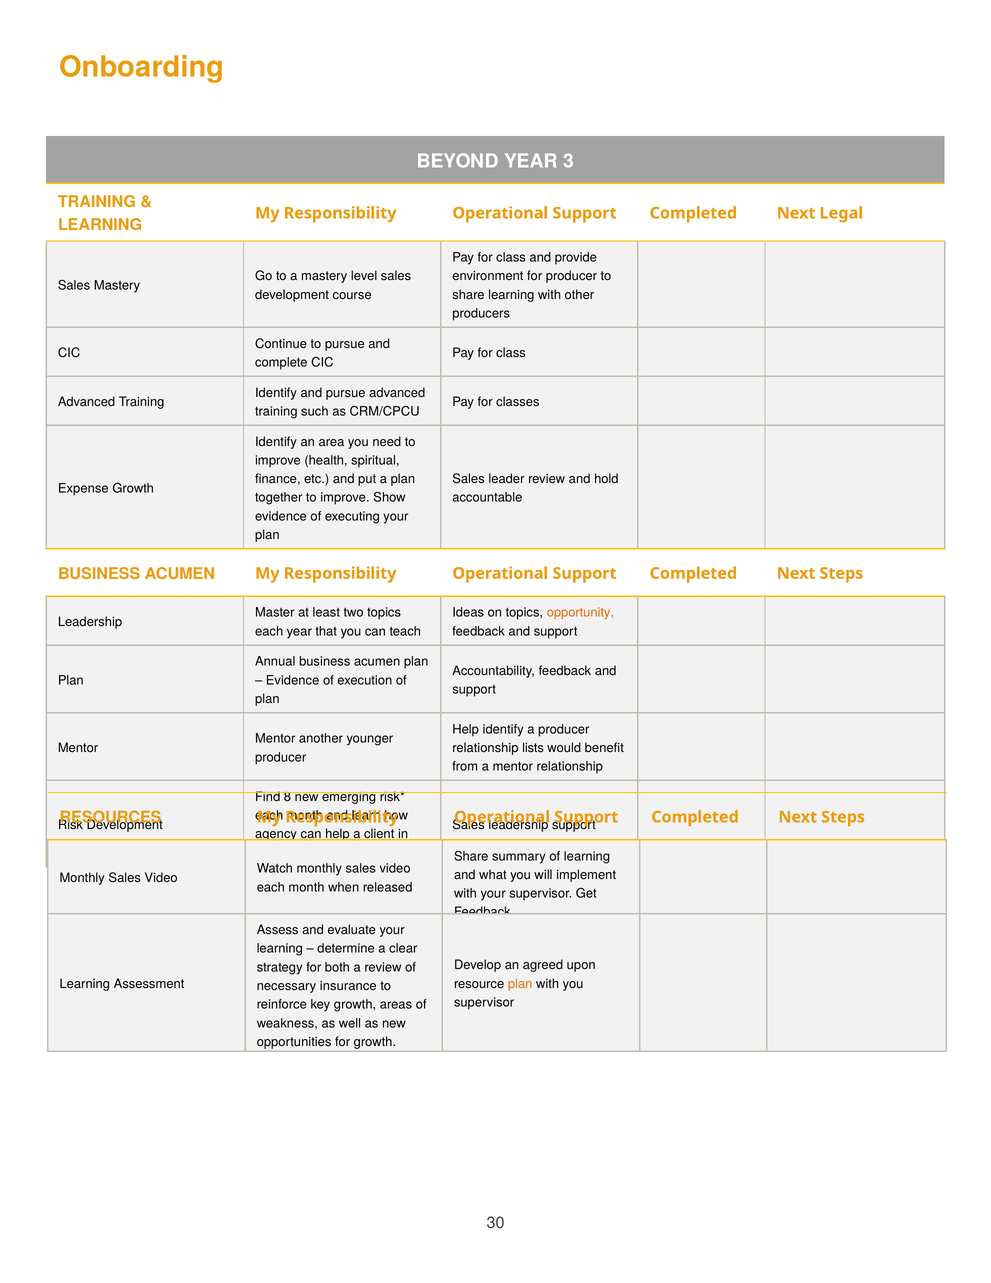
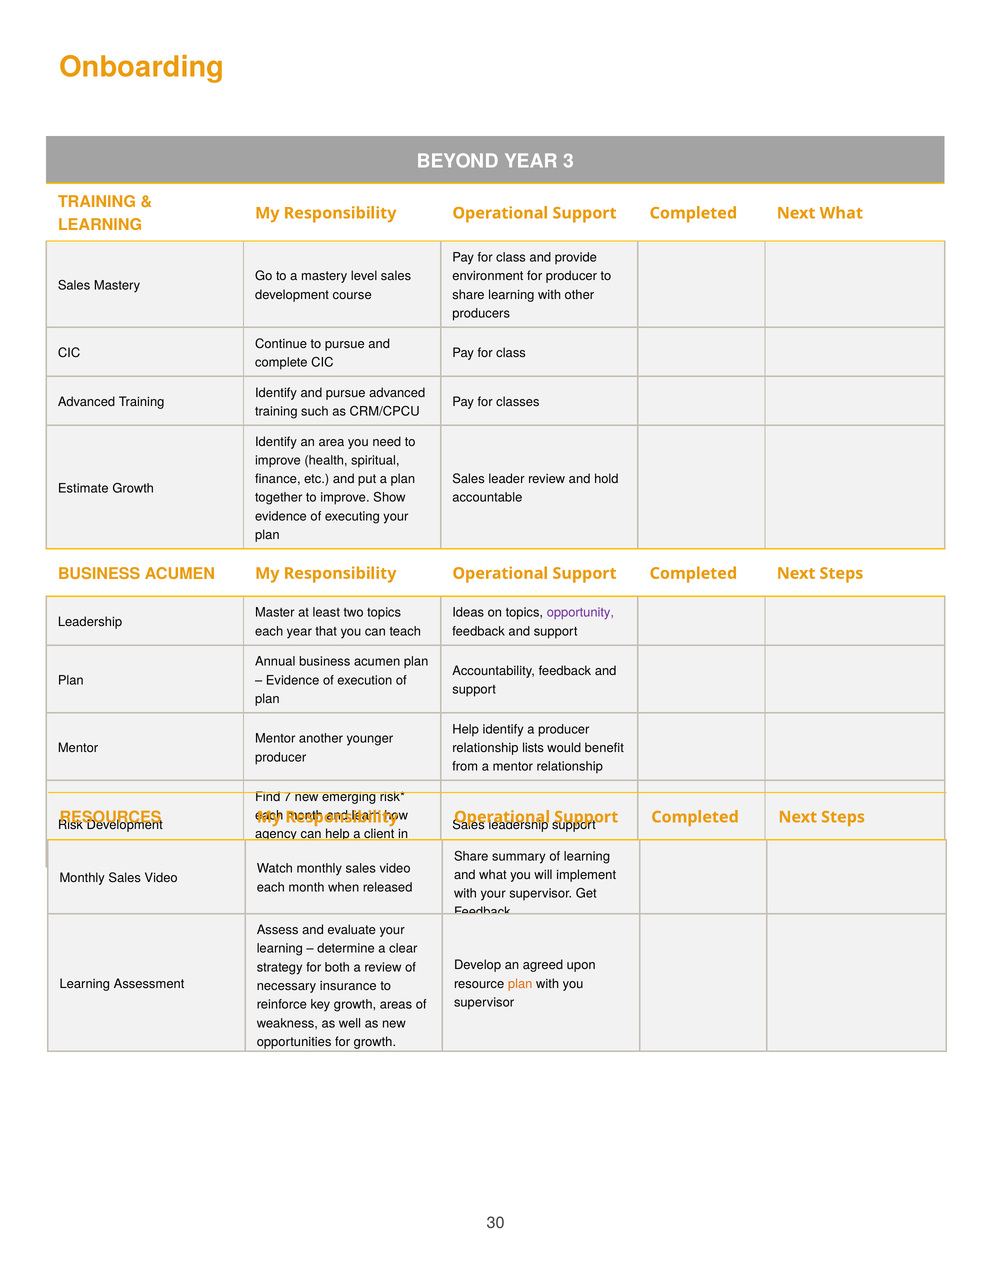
Next Legal: Legal -> What (841, 213)
Expense: Expense -> Estimate (83, 488)
opportunity colour: orange -> purple (580, 612)
8: 8 -> 7 (287, 797)
